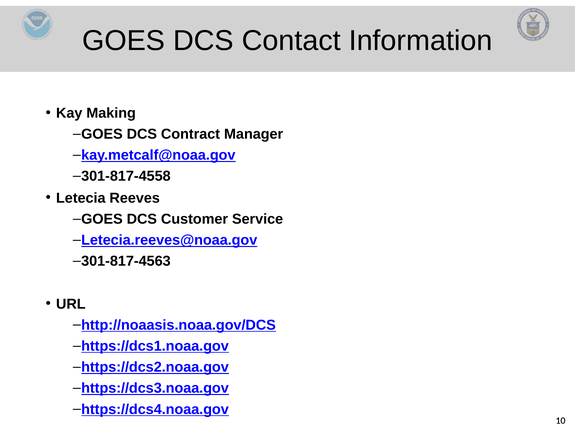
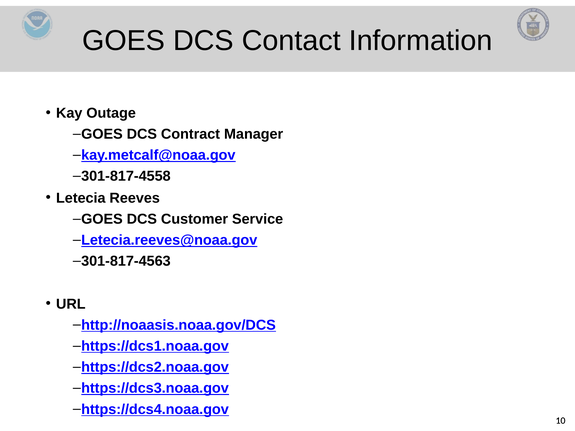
Making: Making -> Outage (111, 113)
